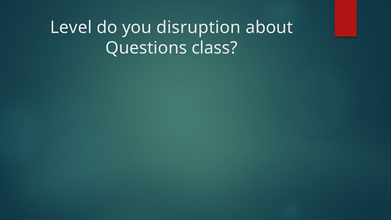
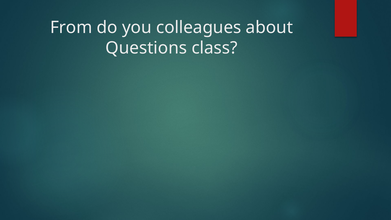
Level: Level -> From (71, 27)
disruption: disruption -> colleagues (199, 27)
